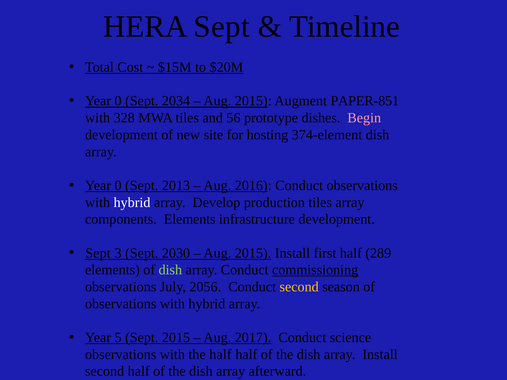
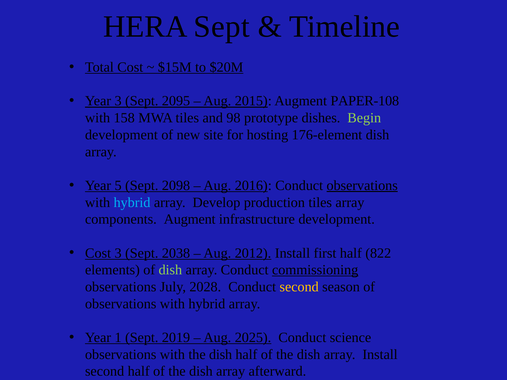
0: 0 -> 3 (118, 101)
2034: 2034 -> 2095 (176, 101)
PAPER-851: PAPER-851 -> PAPER-108 (365, 101)
328: 328 -> 158 (124, 118)
56: 56 -> 98 (233, 118)
Begin colour: pink -> light green (364, 118)
374-element: 374-element -> 176-element (327, 135)
0: 0 -> 5 (118, 186)
2013: 2013 -> 2098 (176, 186)
observations underline: none -> present (362, 186)
hybrid colour: white -> light blue (132, 203)
components Elements: Elements -> Augment (190, 219)
Sept: Sept -> Cost (98, 253)
2030: 2030 -> 2038 (176, 253)
2015: 2015 -> 2012 (253, 253)
289: 289 -> 822 (378, 253)
2056: 2056 -> 2028 (205, 287)
5: 5 -> 1 (118, 338)
Sept 2015: 2015 -> 2019 (176, 338)
2017: 2017 -> 2025 (253, 338)
with the half: half -> dish (221, 355)
